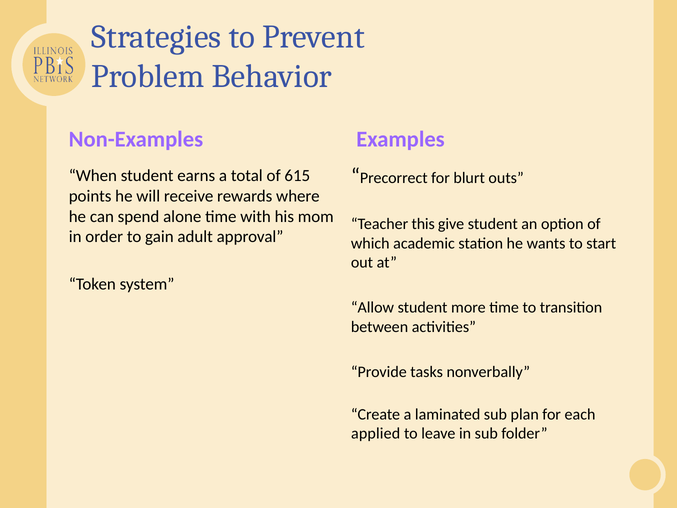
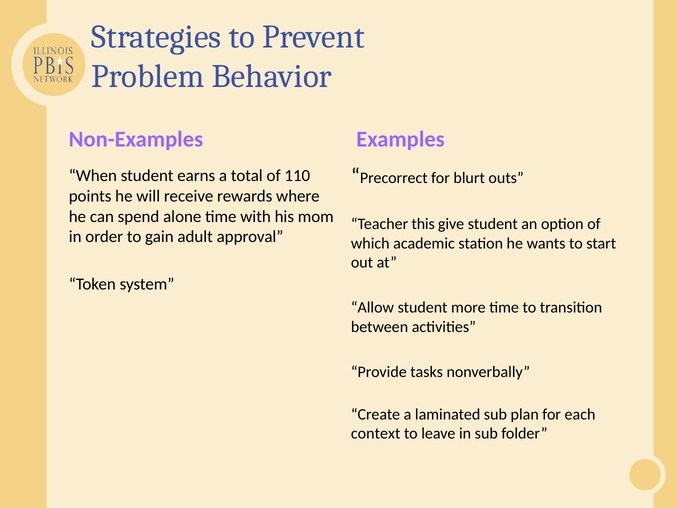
615: 615 -> 110 (297, 176)
applied: applied -> context (376, 433)
